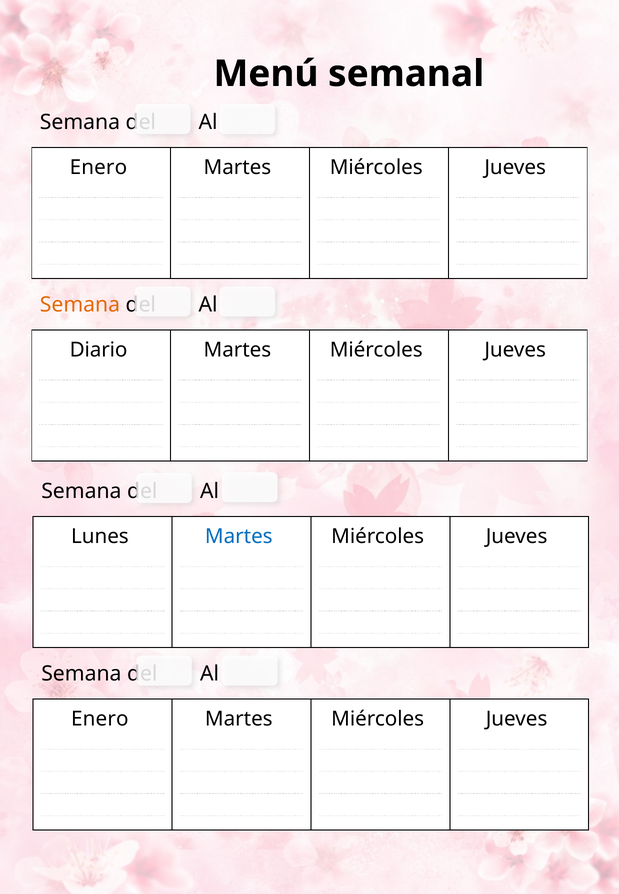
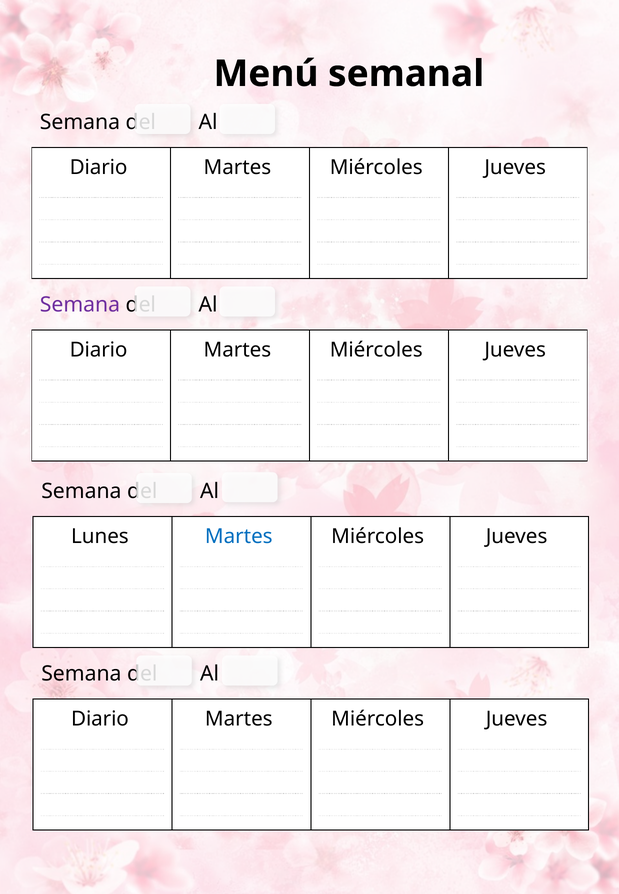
Enero: Enero -> Diario (99, 167)
Semana colour: orange -> purple (80, 305)
Enero: Enero -> Diario (100, 719)
